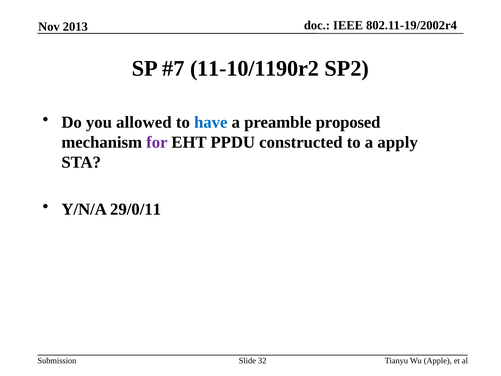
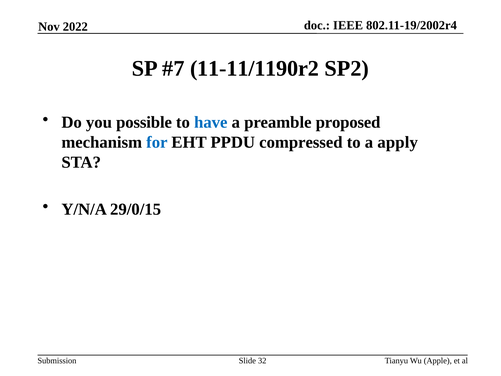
2013: 2013 -> 2022 (75, 27)
11-10/1190r2: 11-10/1190r2 -> 11-11/1190r2 (255, 68)
allowed: allowed -> possible (144, 122)
for colour: purple -> blue (157, 142)
constructed: constructed -> compressed (301, 142)
29/0/11: 29/0/11 -> 29/0/15 (136, 209)
